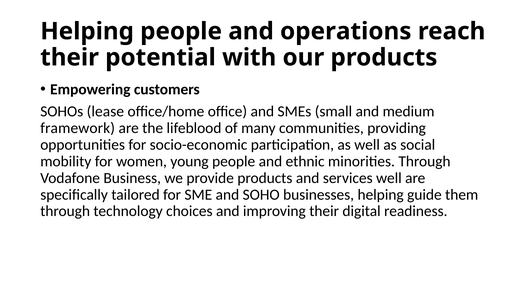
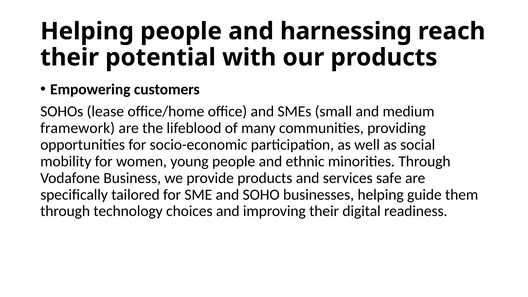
operations: operations -> harnessing (346, 31)
services well: well -> safe (389, 178)
